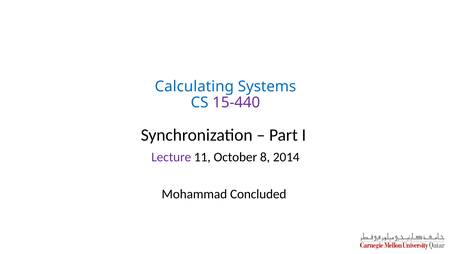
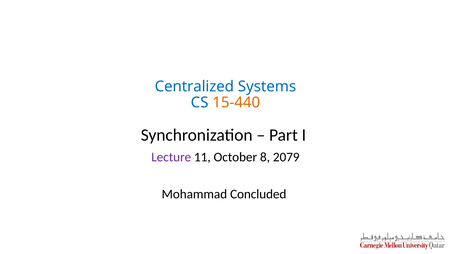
Calculating: Calculating -> Centralized (194, 86)
15-440 colour: purple -> orange (236, 103)
2014: 2014 -> 2079 (286, 157)
